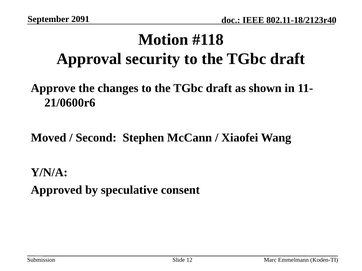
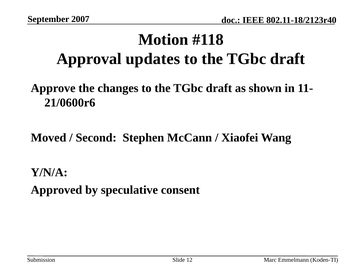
2091: 2091 -> 2007 (80, 19)
security: security -> updates (153, 59)
